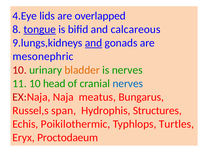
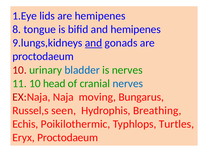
4.Eye: 4.Eye -> 1.Eye (25, 16)
are overlapped: overlapped -> hemipenes (100, 16)
tongue underline: present -> none (40, 29)
and calcareous: calcareous -> hemipenes (136, 29)
mesonephric: mesonephric -> proctodaeum (43, 56)
bladder colour: orange -> blue (82, 70)
meatus: meatus -> moving (97, 97)
span: span -> seen (64, 111)
Structures: Structures -> Breathing (157, 111)
